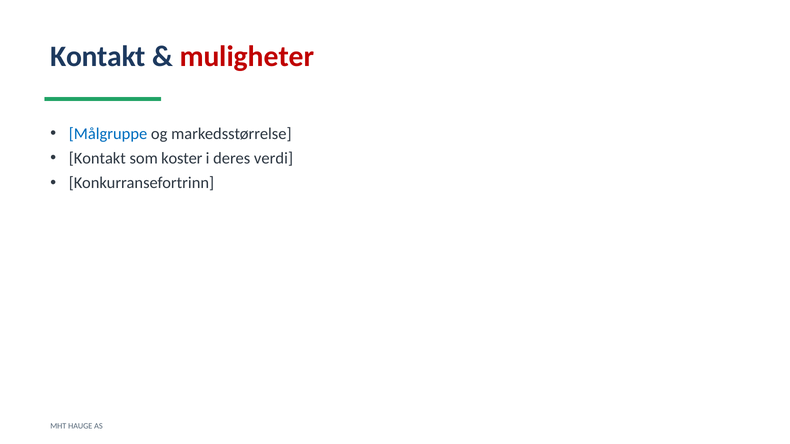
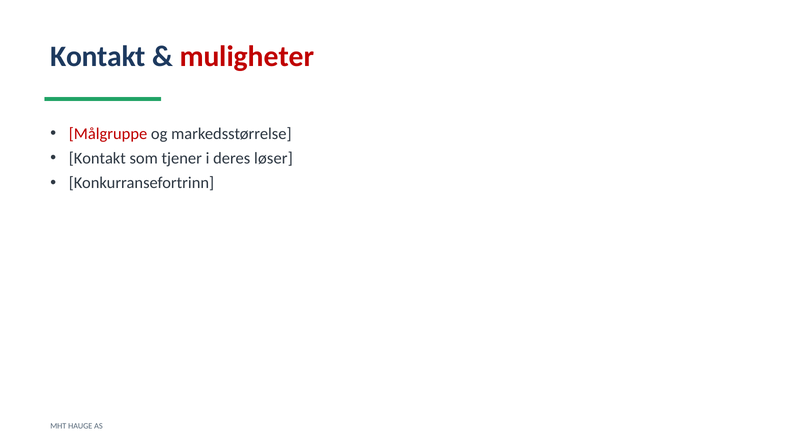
Målgruppe colour: blue -> red (108, 134)
koster: koster -> tjener (182, 159)
verdi: verdi -> løser (273, 159)
